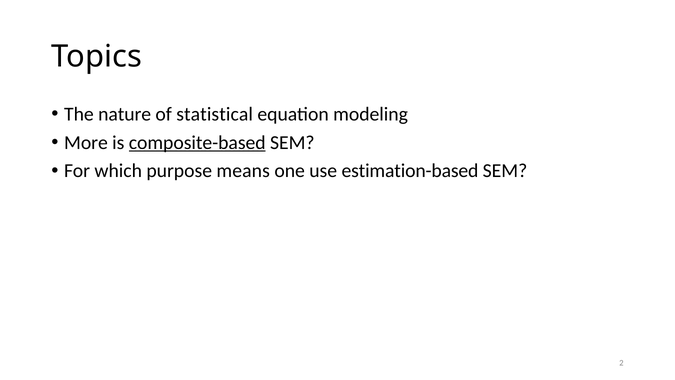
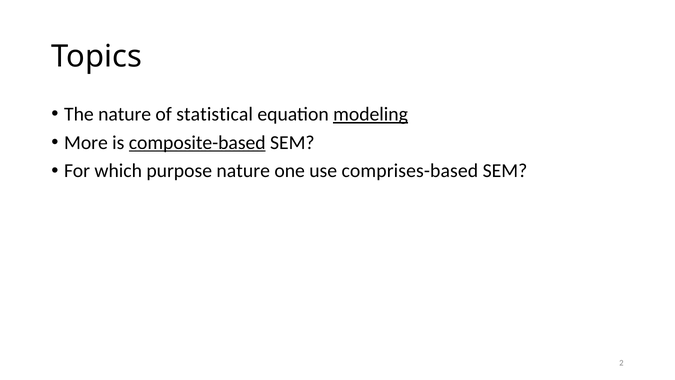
modeling underline: none -> present (371, 114)
purpose means: means -> nature (243, 171)
estimation-based: estimation-based -> comprises-based (410, 171)
